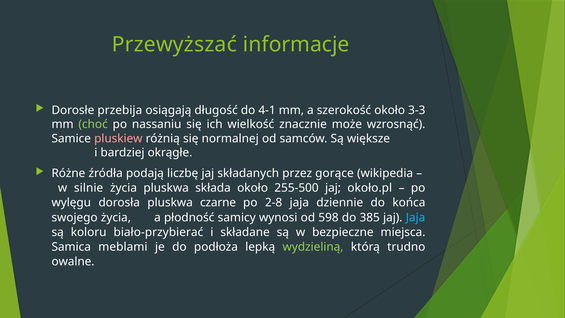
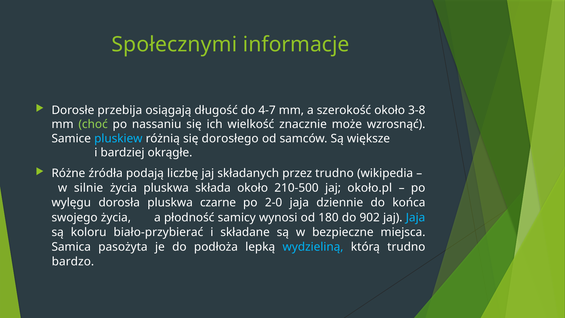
Przewyższać: Przewyższać -> Społecznymi (174, 45)
4-1: 4-1 -> 4-7 (267, 110)
3-3: 3-3 -> 3-8 (417, 110)
pluskiew colour: pink -> light blue (118, 138)
normalnej: normalnej -> dorosłego (230, 138)
przez gorące: gorące -> trudno (335, 173)
255-500: 255-500 -> 210-500 (297, 188)
2-8: 2-8 -> 2-0 (274, 203)
598: 598 -> 180 (328, 217)
385: 385 -> 902 (370, 217)
meblami: meblami -> pasożyta (123, 247)
wydzieliną colour: light green -> light blue (313, 247)
owalne: owalne -> bardzo (73, 261)
